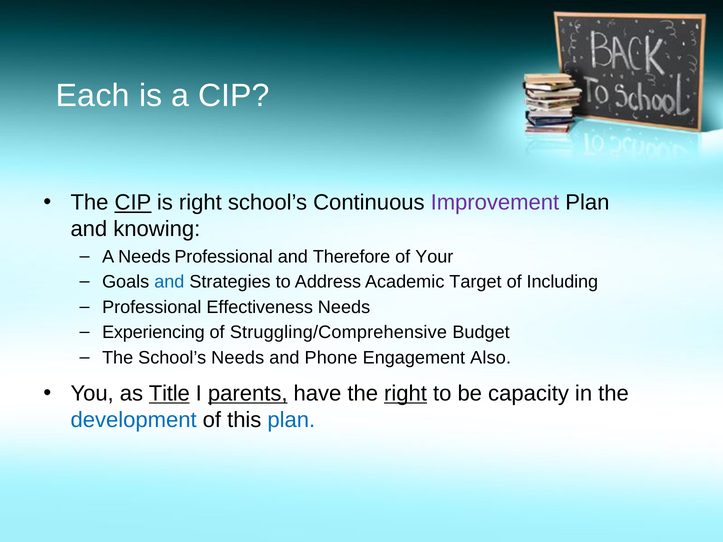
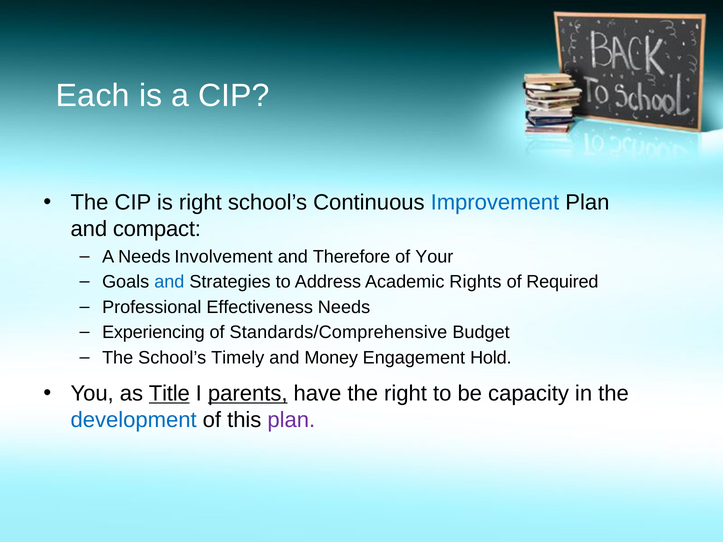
CIP underline: present -> none (133, 203)
Improvement colour: purple -> blue (495, 203)
knowing: knowing -> compact (157, 229)
Needs Professional: Professional -> Involvement (223, 257)
Target: Target -> Rights (475, 282)
Including: Including -> Required (562, 282)
Struggling/Comprehensive: Struggling/Comprehensive -> Standards/Comprehensive (338, 333)
School’s Needs: Needs -> Timely (238, 358)
Phone: Phone -> Money (331, 358)
Also: Also -> Hold (491, 358)
right underline: present -> none (406, 394)
plan colour: blue -> purple (291, 420)
